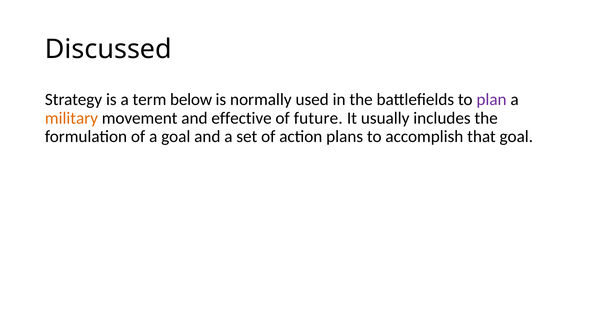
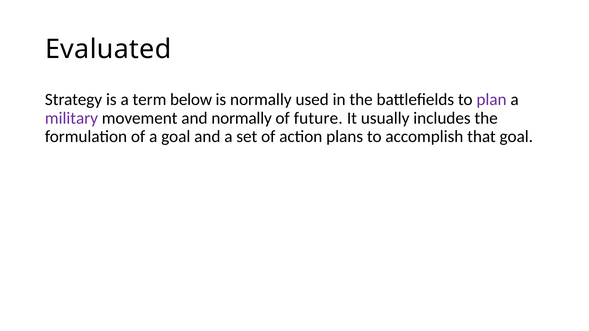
Discussed: Discussed -> Evaluated (108, 49)
military colour: orange -> purple (71, 118)
and effective: effective -> normally (242, 118)
